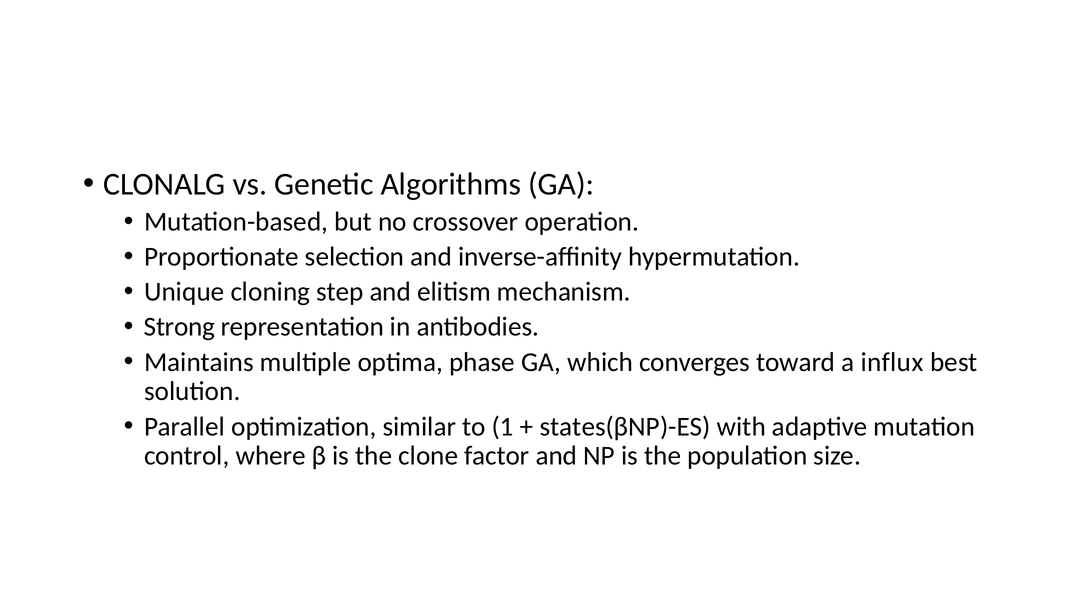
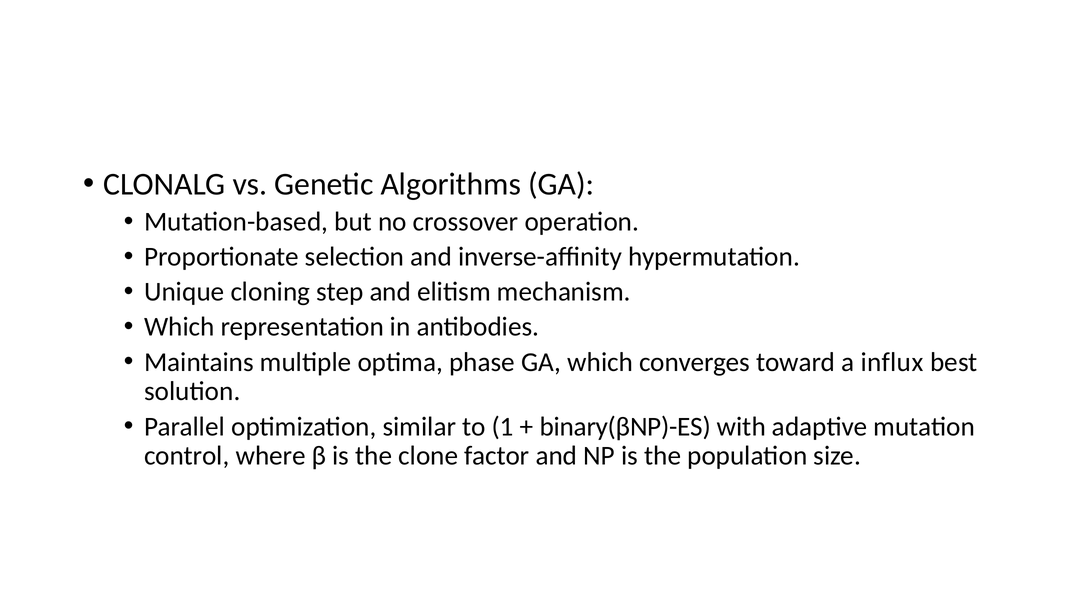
Strong: Strong -> Which (179, 327)
states(βNP)-ES: states(βNP)-ES -> binary(βNP)-ES (625, 426)
